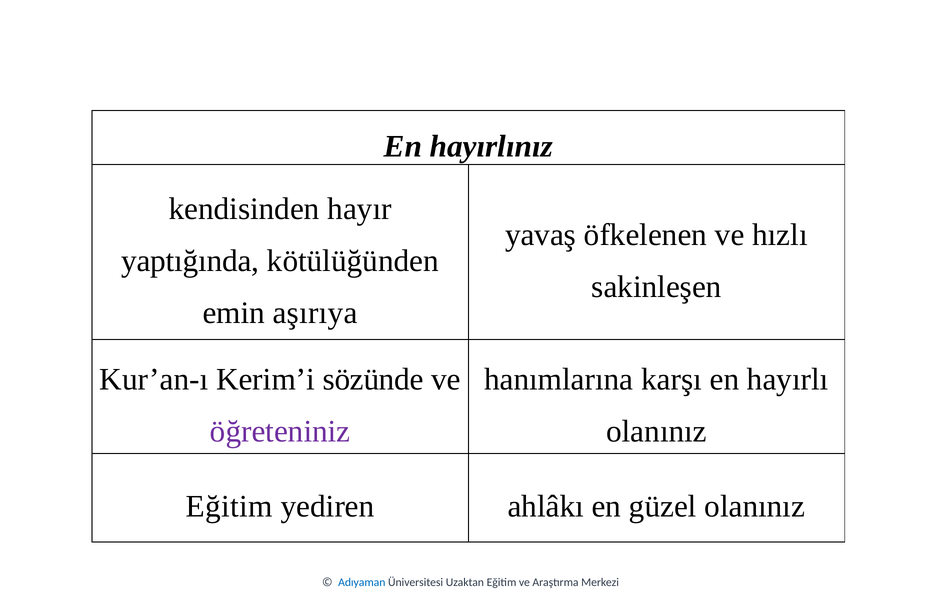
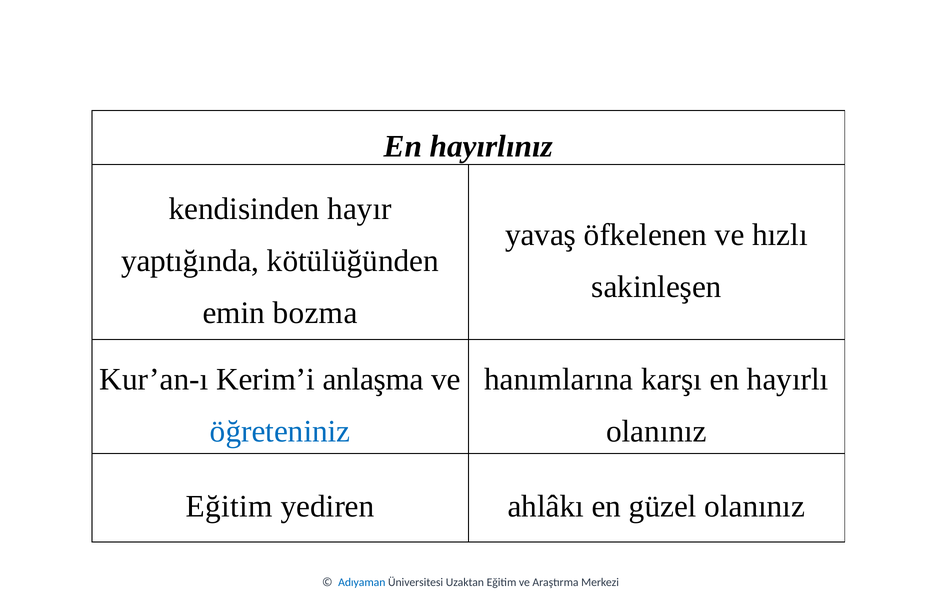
aşırıya: aşırıya -> bozma (315, 313)
sözünde: sözünde -> anlaşma (373, 380)
öğreteniniz colour: purple -> blue (280, 432)
